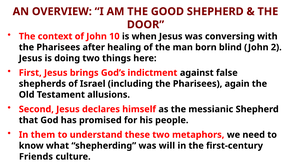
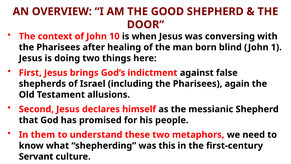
2: 2 -> 1 (276, 47)
will: will -> this (167, 145)
Friends: Friends -> Servant (36, 156)
